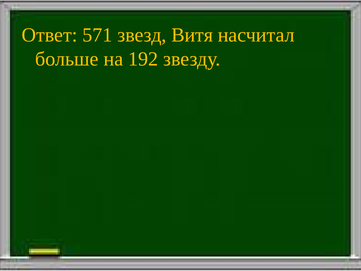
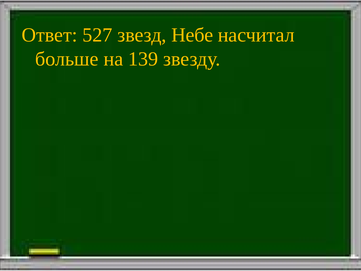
571: 571 -> 527 (97, 35)
Витя: Витя -> Небе (192, 35)
192: 192 -> 139 (143, 59)
